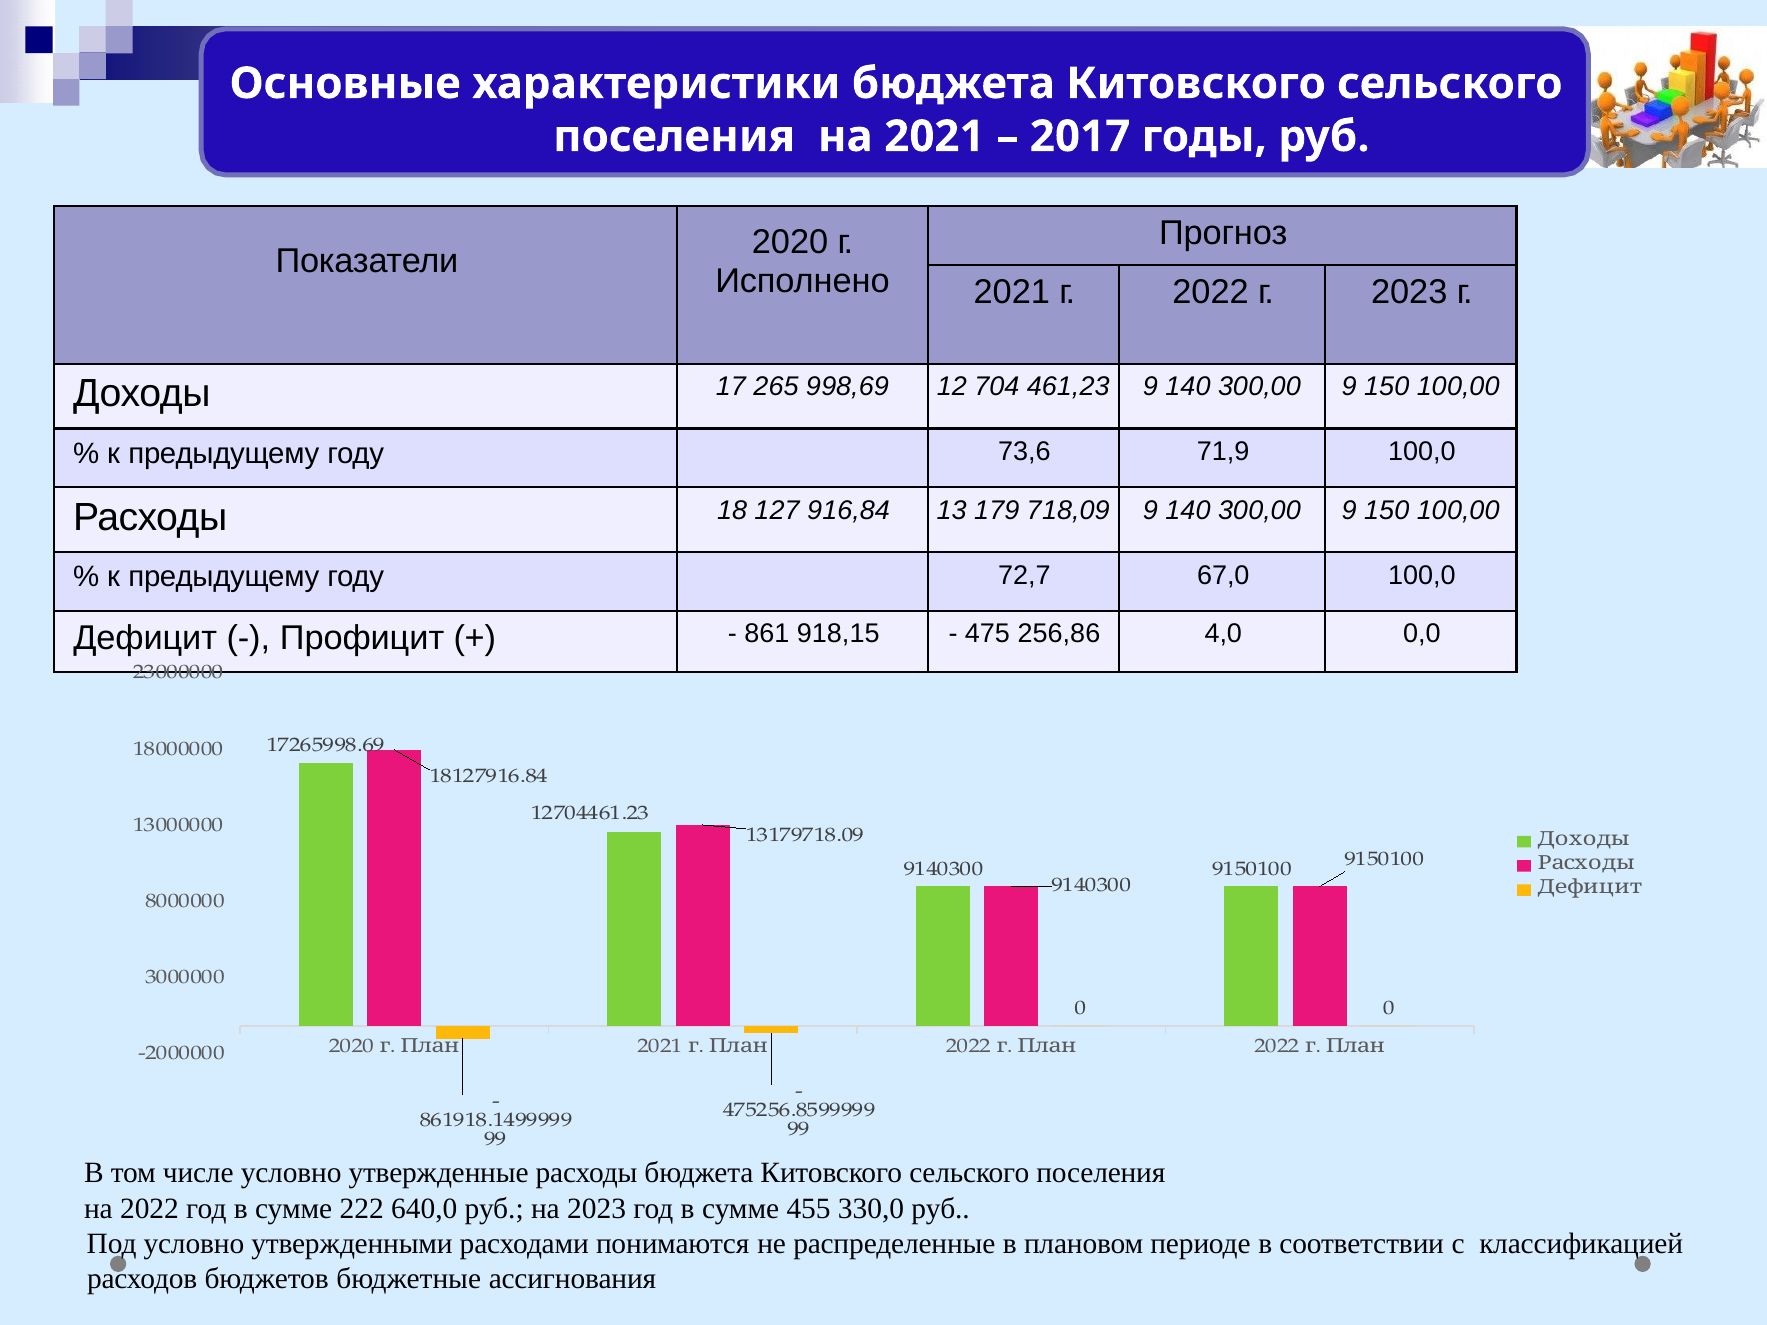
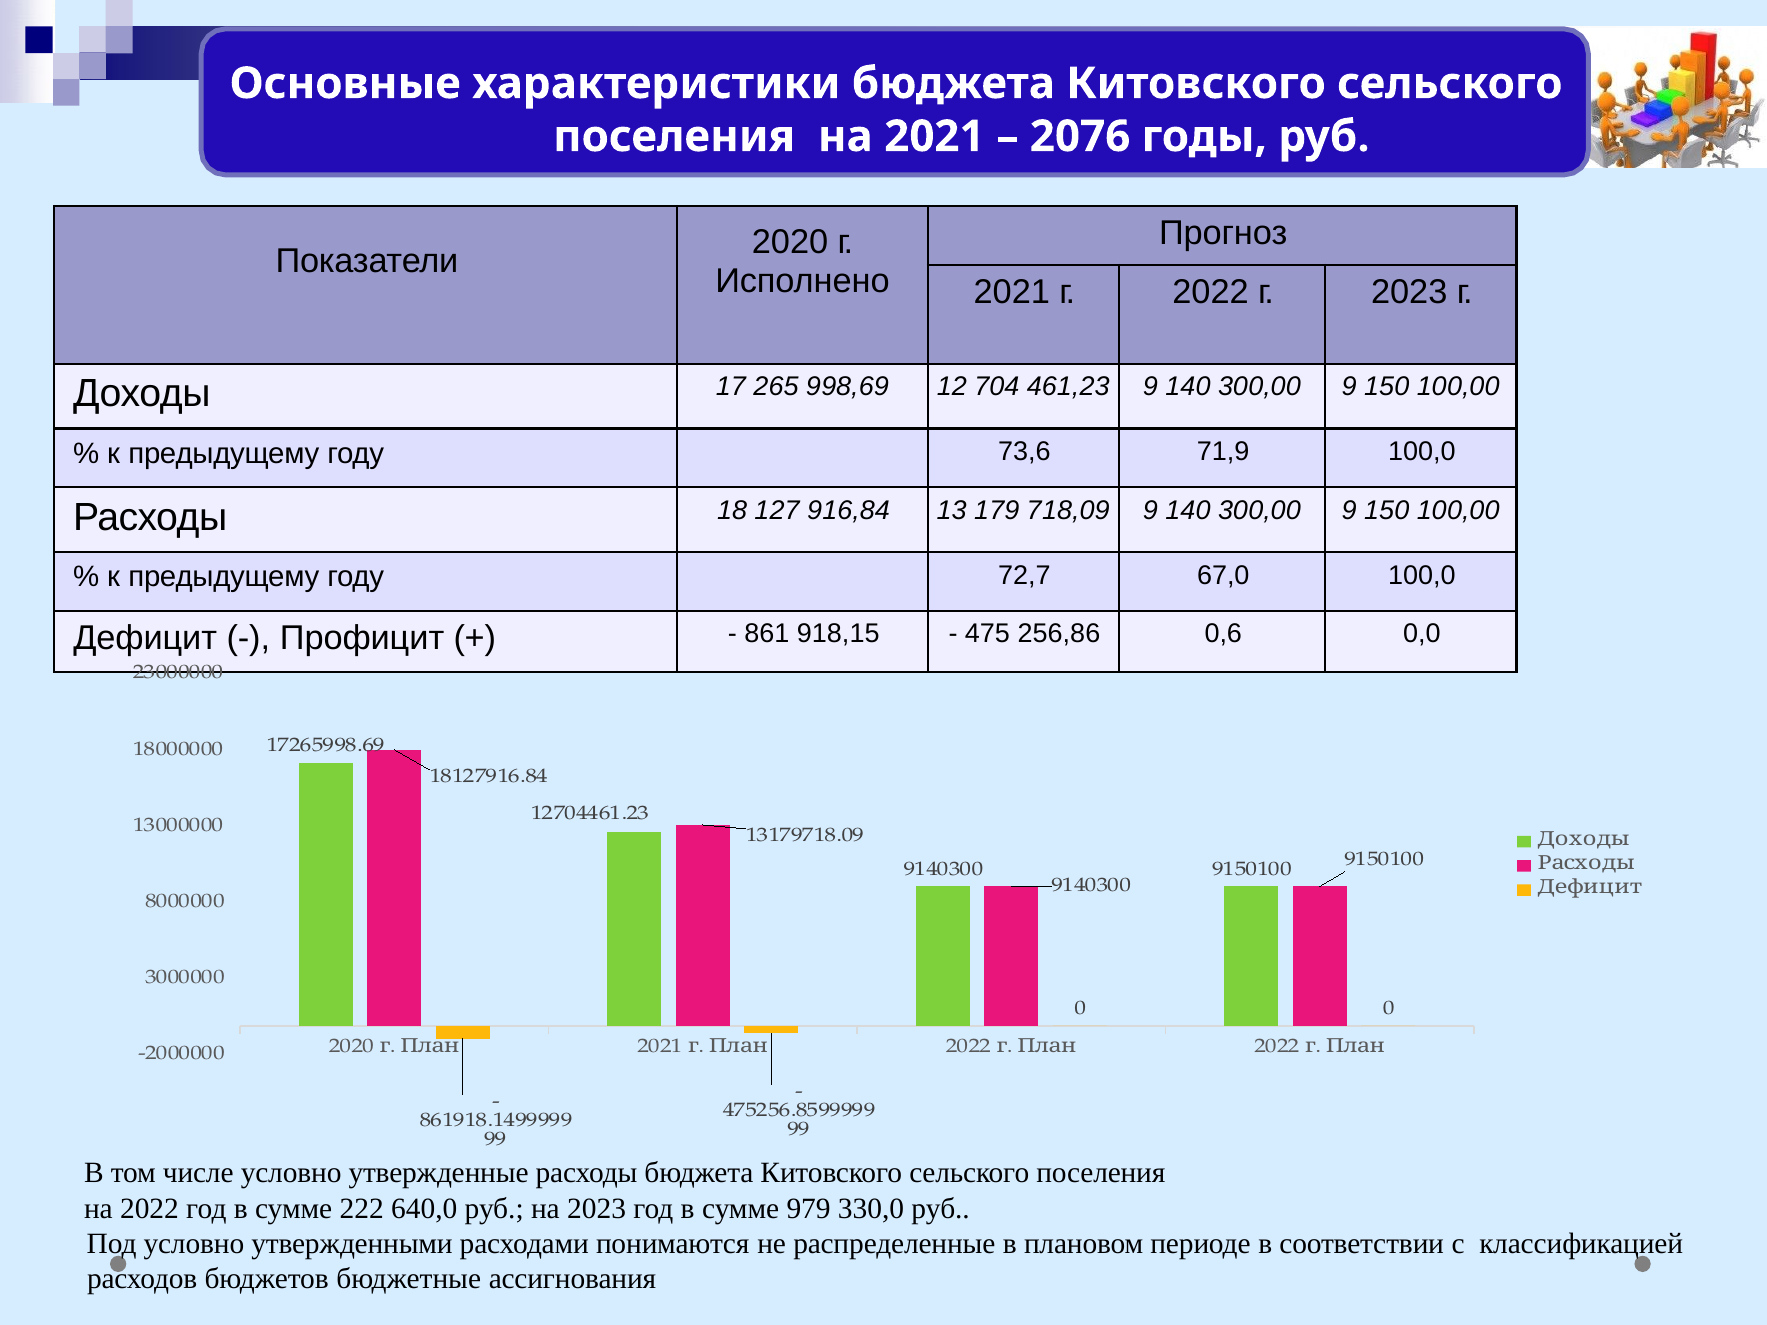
2017: 2017 -> 2076 (1080, 137)
4,0: 4,0 -> 0,6 (1223, 634)
455: 455 -> 979 (809, 1209)
